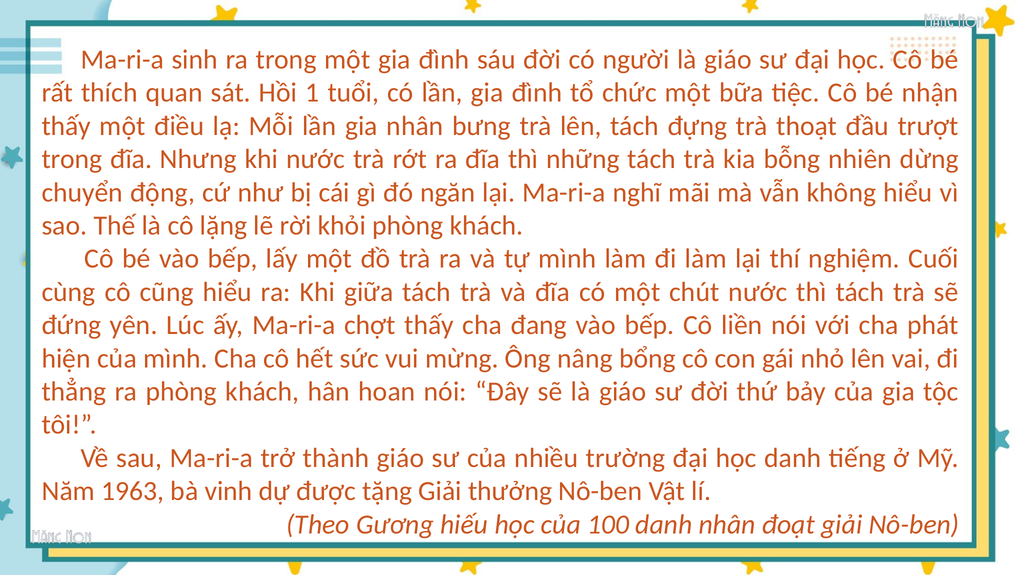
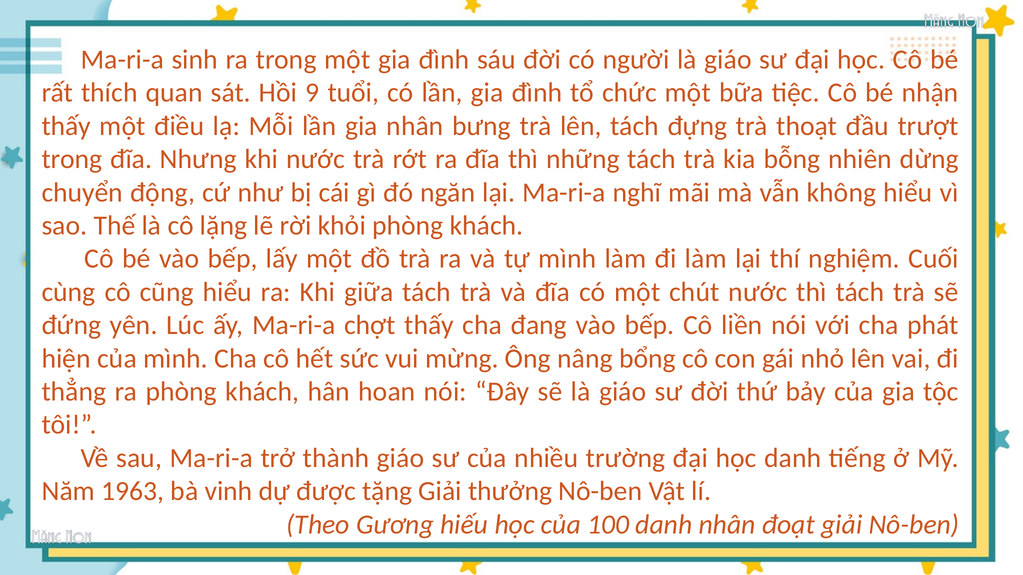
1: 1 -> 9 (312, 93)
